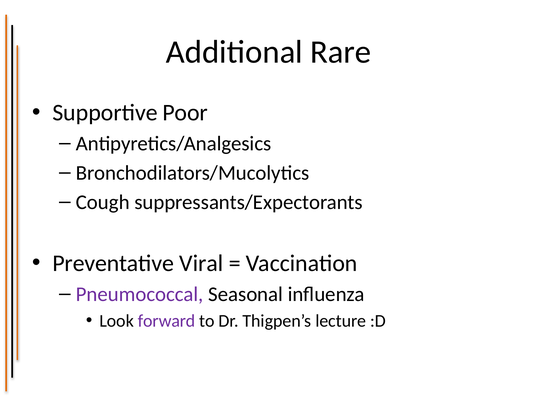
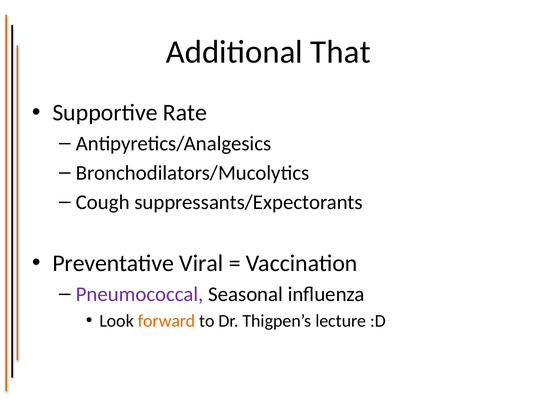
Rare: Rare -> That (340, 52)
Poor: Poor -> Rate (185, 113)
forward colour: purple -> orange (167, 321)
